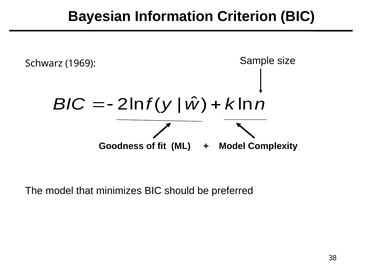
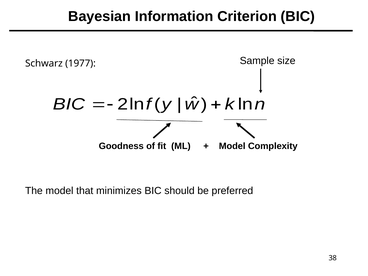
1969: 1969 -> 1977 (80, 64)
